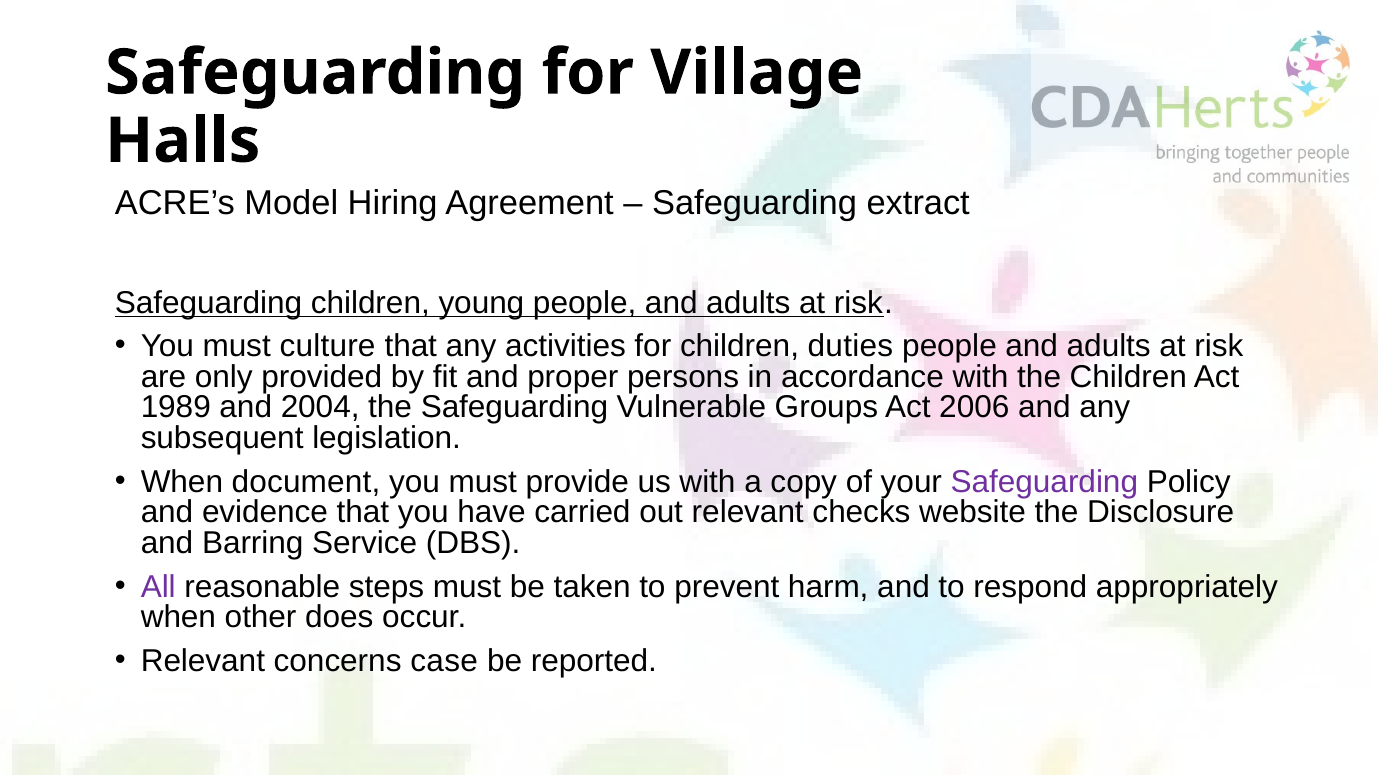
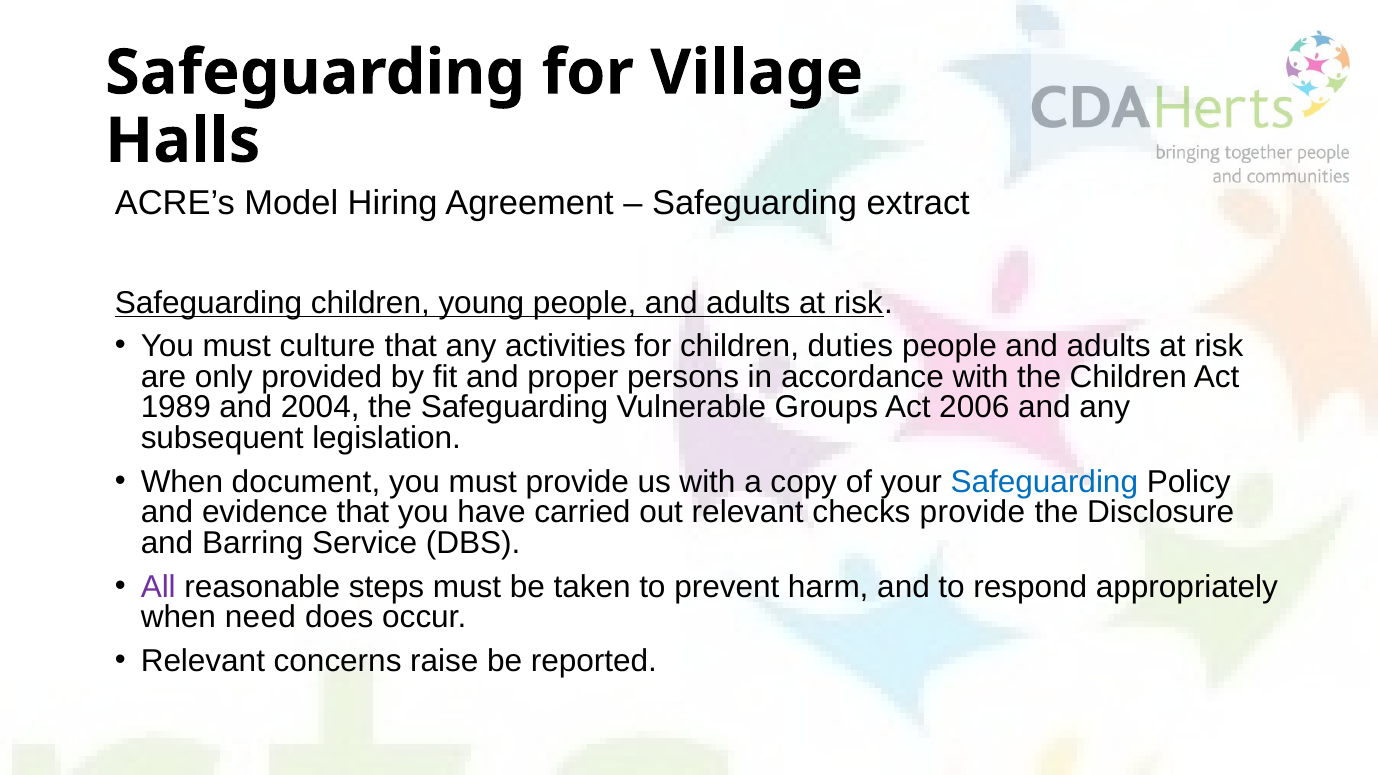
Safeguarding colour: purple -> blue (1044, 482)
checks website: website -> provide (972, 513)
other: other -> need (260, 617)
case: case -> raise (444, 661)
